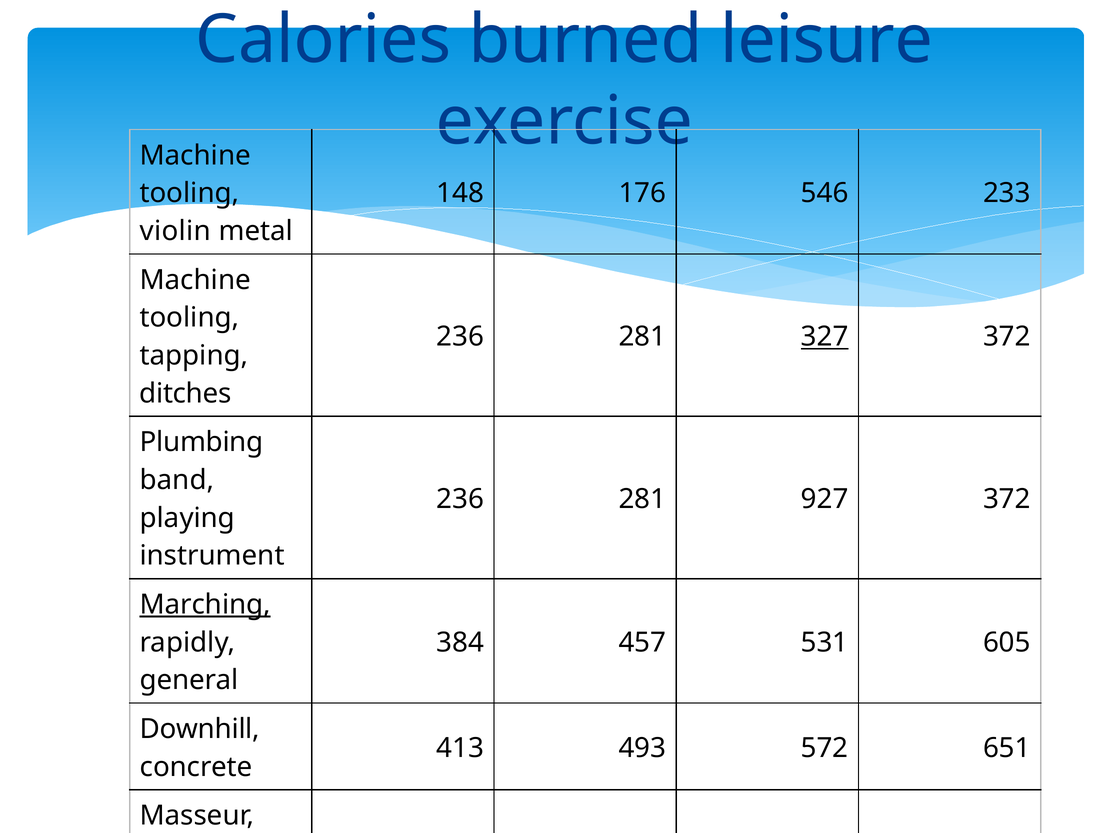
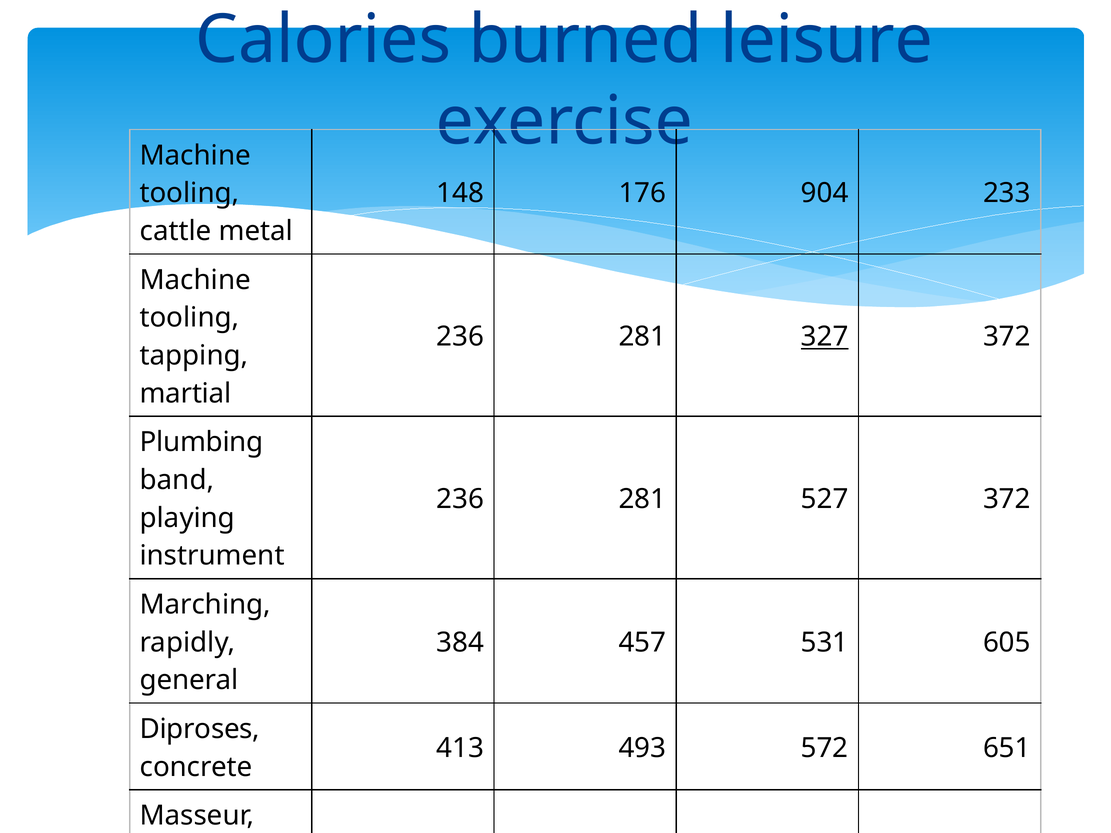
546: 546 -> 904 (825, 193)
violin: violin -> cattle (176, 231)
ditches: ditches -> martial (185, 394)
927: 927 -> 527 (825, 499)
Marching underline: present -> none (205, 605)
Downhill: Downhill -> Diproses (200, 729)
